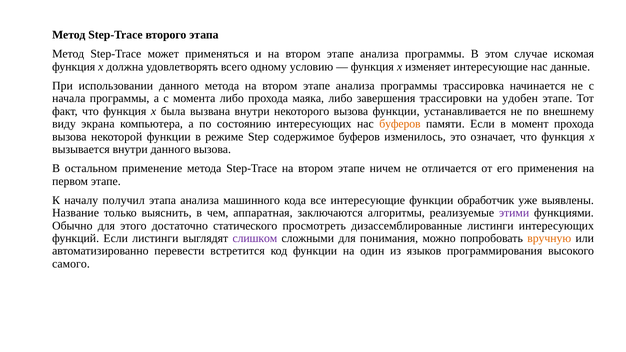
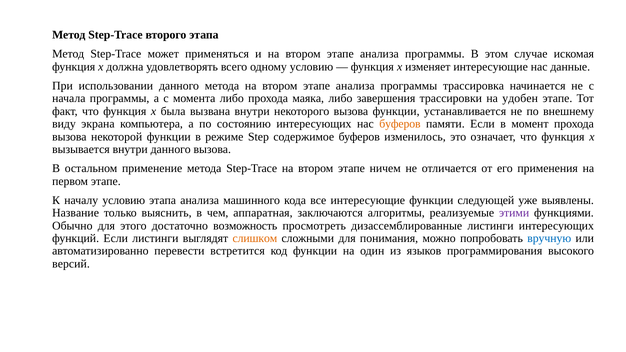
началу получил: получил -> условию (124, 200)
обработчик: обработчик -> следующей (486, 200)
статического: статического -> возможность (245, 226)
слишком colour: purple -> orange (255, 239)
вручную colour: orange -> blue (549, 239)
самого: самого -> версий (71, 264)
